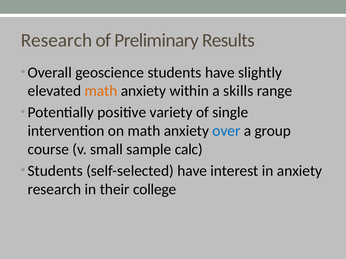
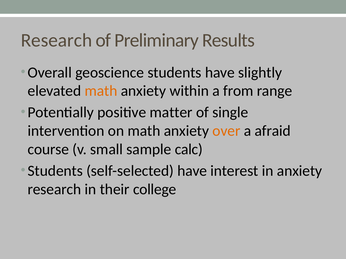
skills: skills -> from (238, 91)
variety: variety -> matter (171, 113)
over colour: blue -> orange (226, 131)
group: group -> afraid (273, 131)
